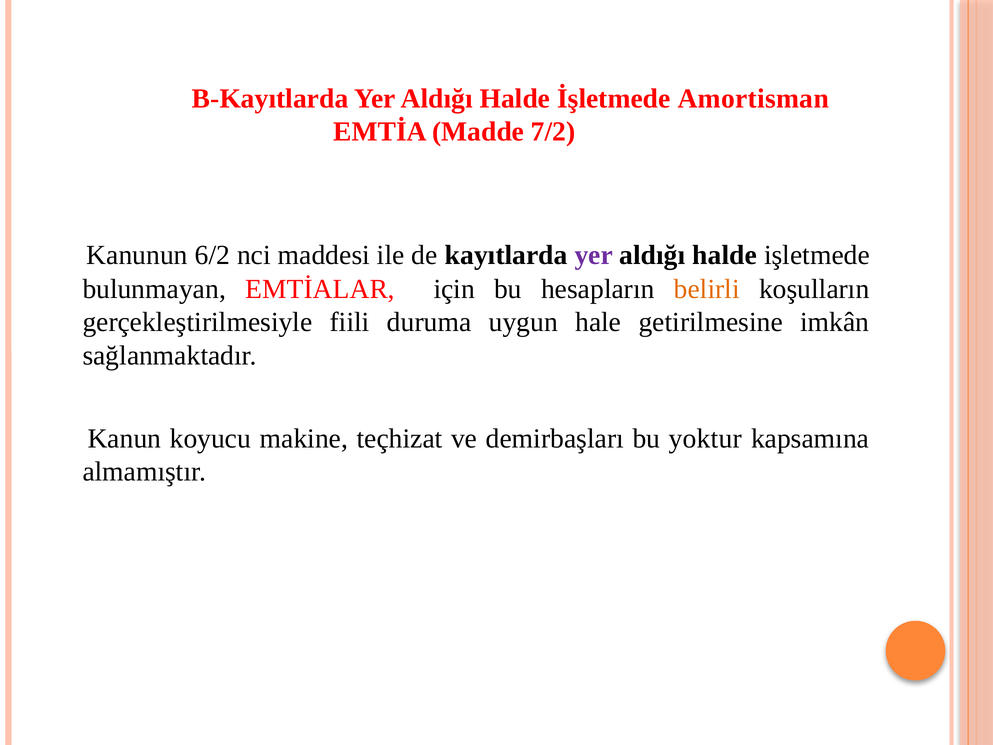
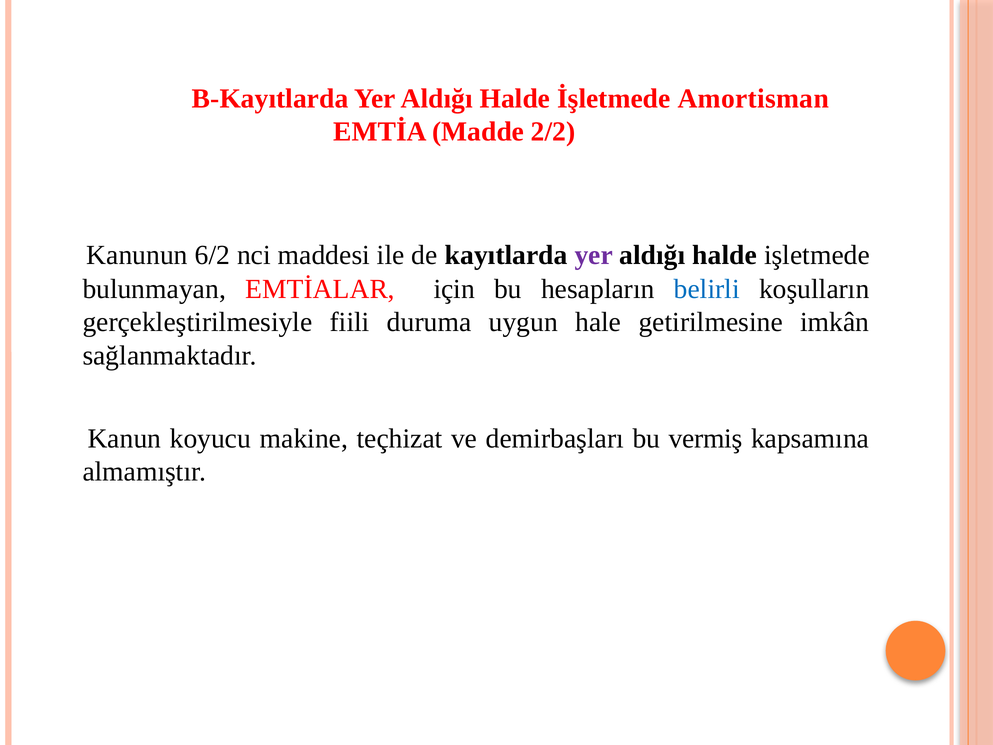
7/2: 7/2 -> 2/2 (553, 132)
belirli colour: orange -> blue (707, 289)
yoktur: yoktur -> vermiş (706, 438)
